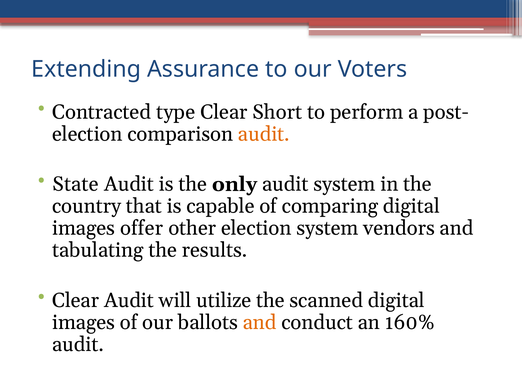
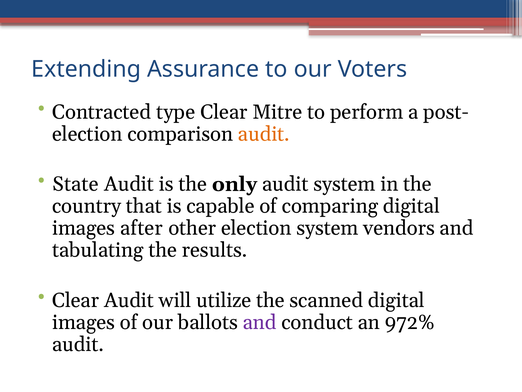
Short: Short -> Mitre (277, 112)
offer: offer -> after (142, 228)
and colour: orange -> purple (260, 322)
160%: 160% -> 972% (410, 322)
